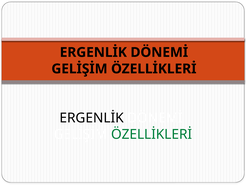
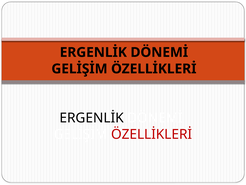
ÖZELLİKLERİ colour: green -> red (152, 134)
